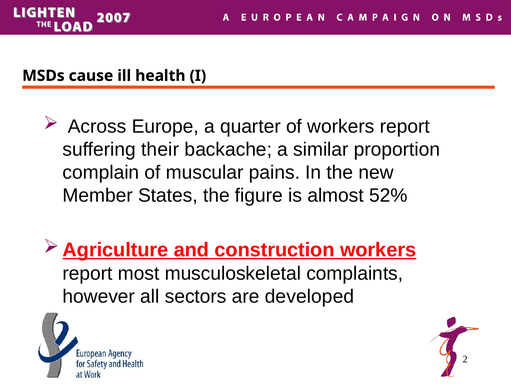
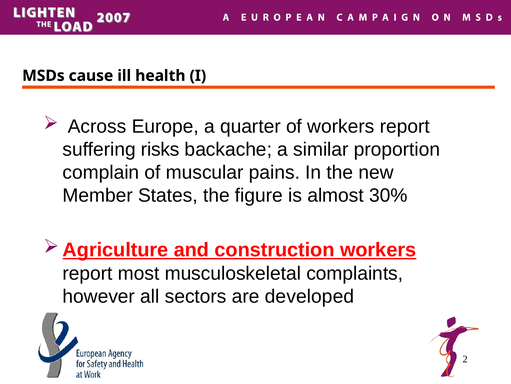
their: their -> risks (160, 149)
52%: 52% -> 30% (388, 195)
